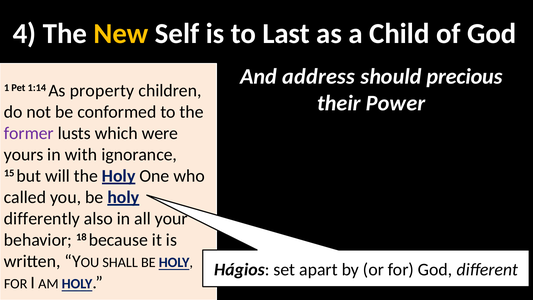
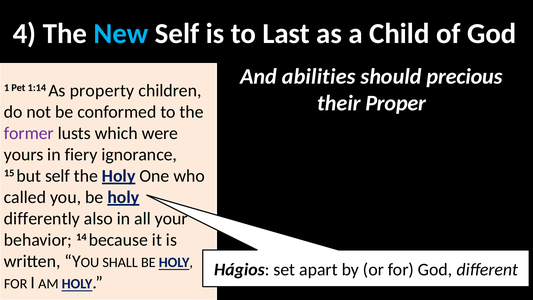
New colour: yellow -> light blue (121, 34)
address: address -> abilities (319, 76)
Power: Power -> Proper (396, 103)
with: with -> fiery (81, 154)
but will: will -> self (58, 176)
18: 18 -> 14 (81, 237)
